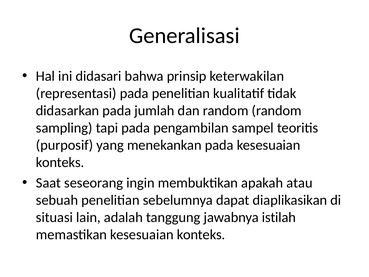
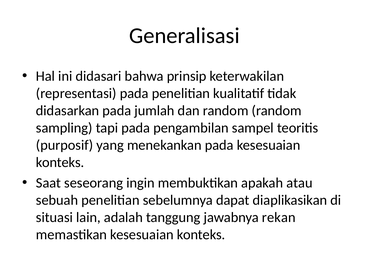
istilah: istilah -> rekan (279, 217)
